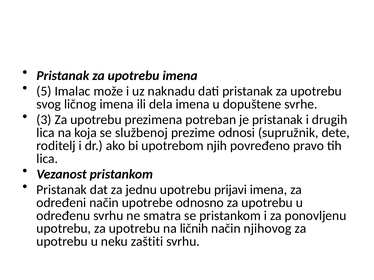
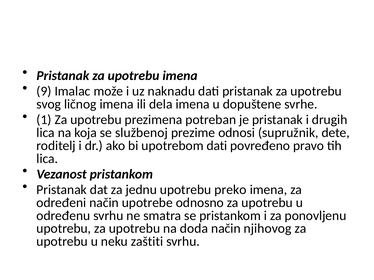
5: 5 -> 9 (44, 91)
3: 3 -> 1 (44, 120)
upotrebom njih: njih -> dati (217, 146)
prijavi: prijavi -> preko (230, 190)
ličnih: ličnih -> doda (194, 229)
